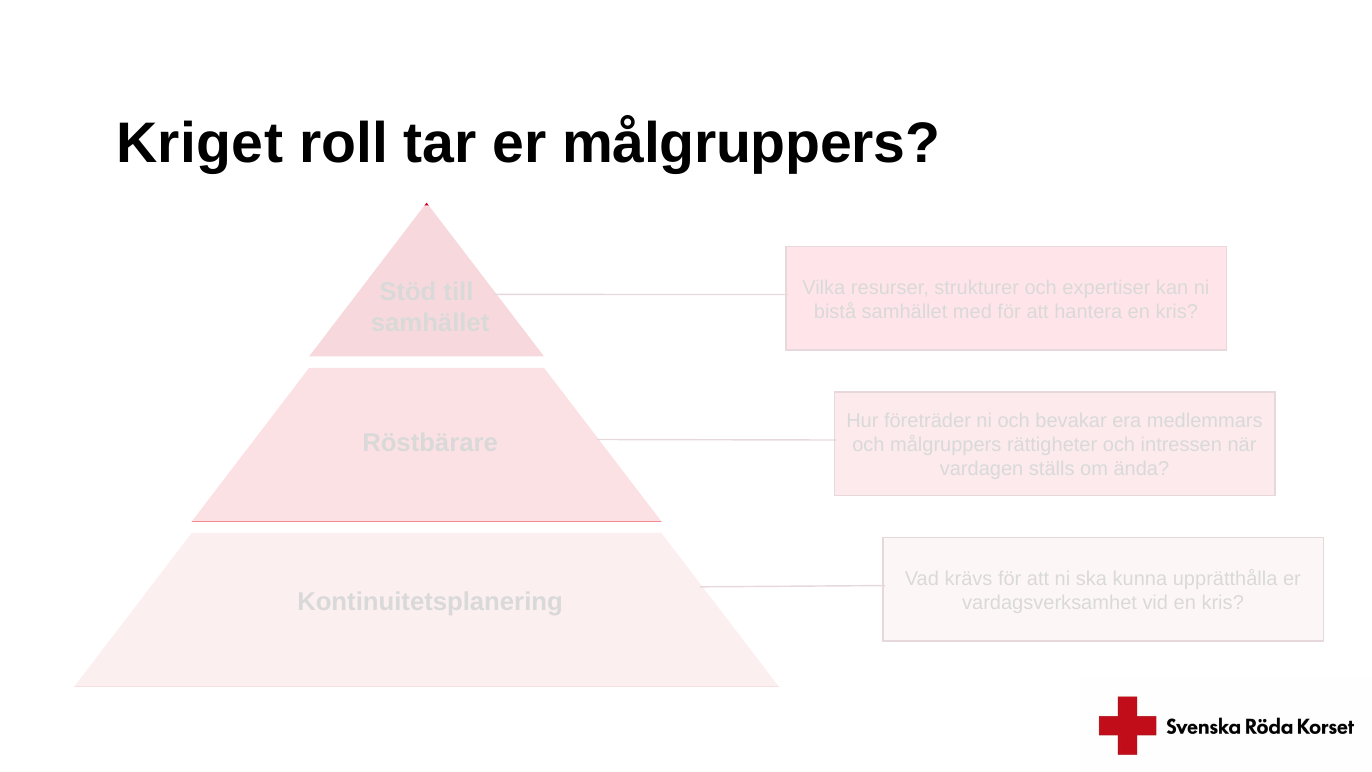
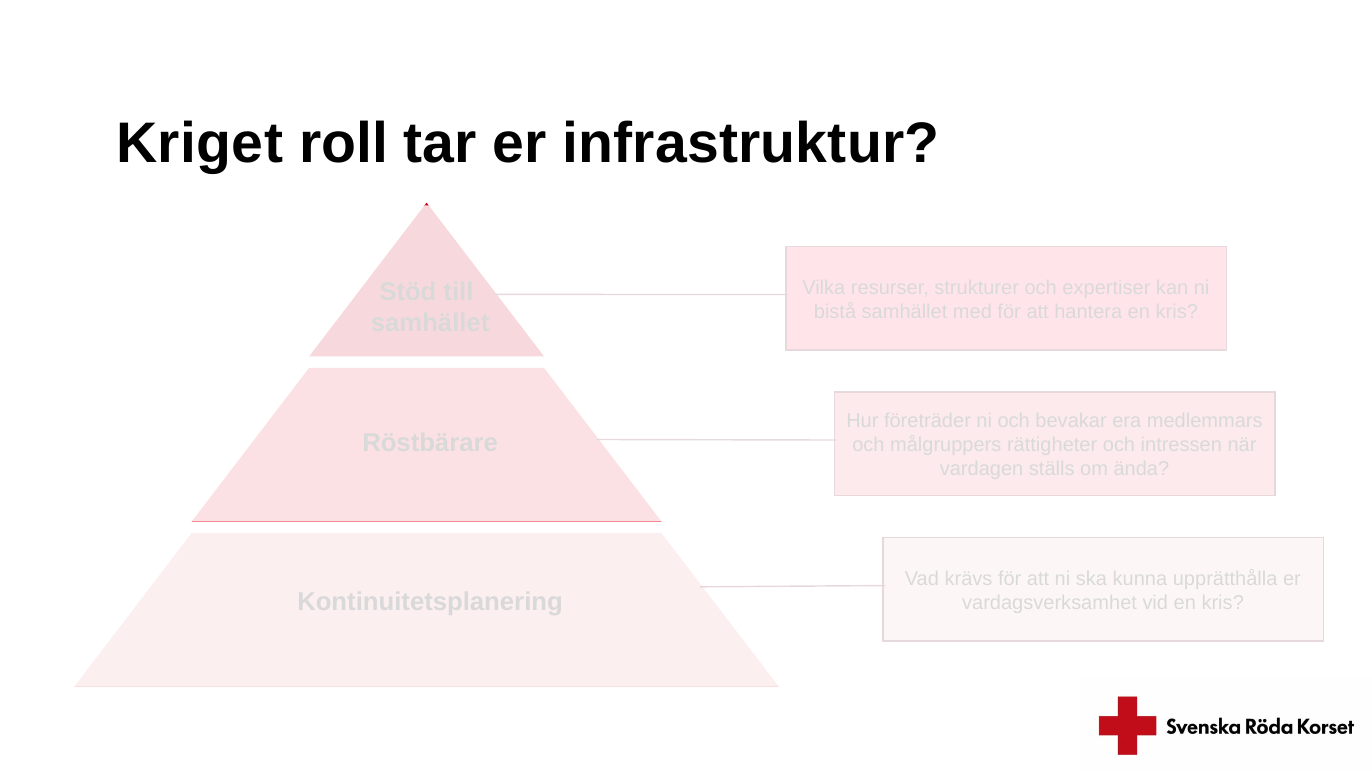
er målgruppers: målgruppers -> infrastruktur (751, 143)
